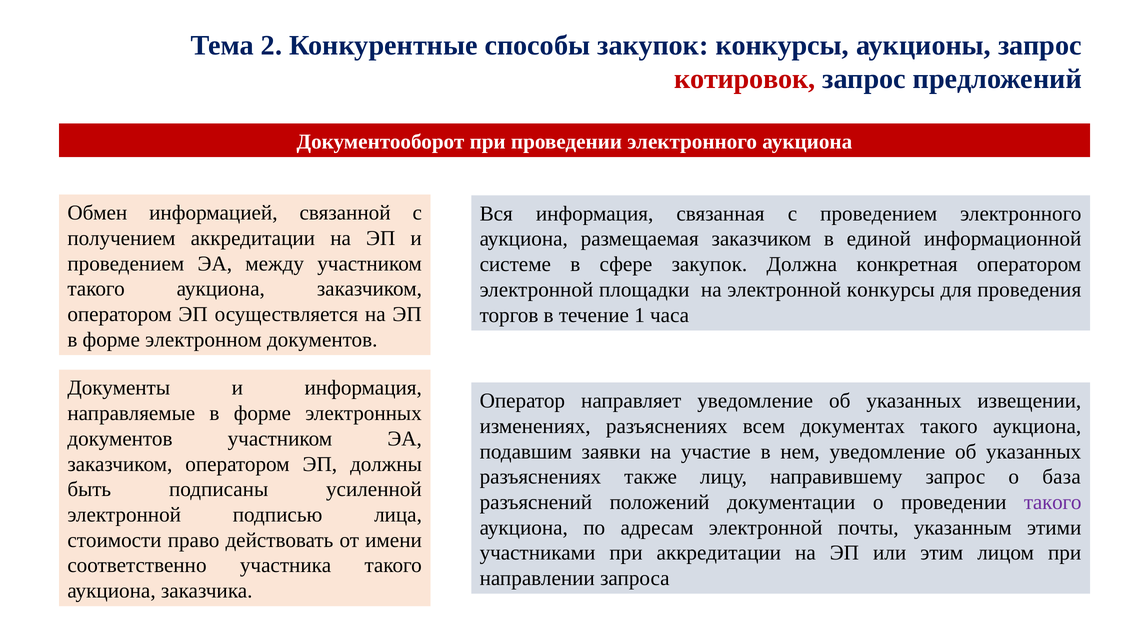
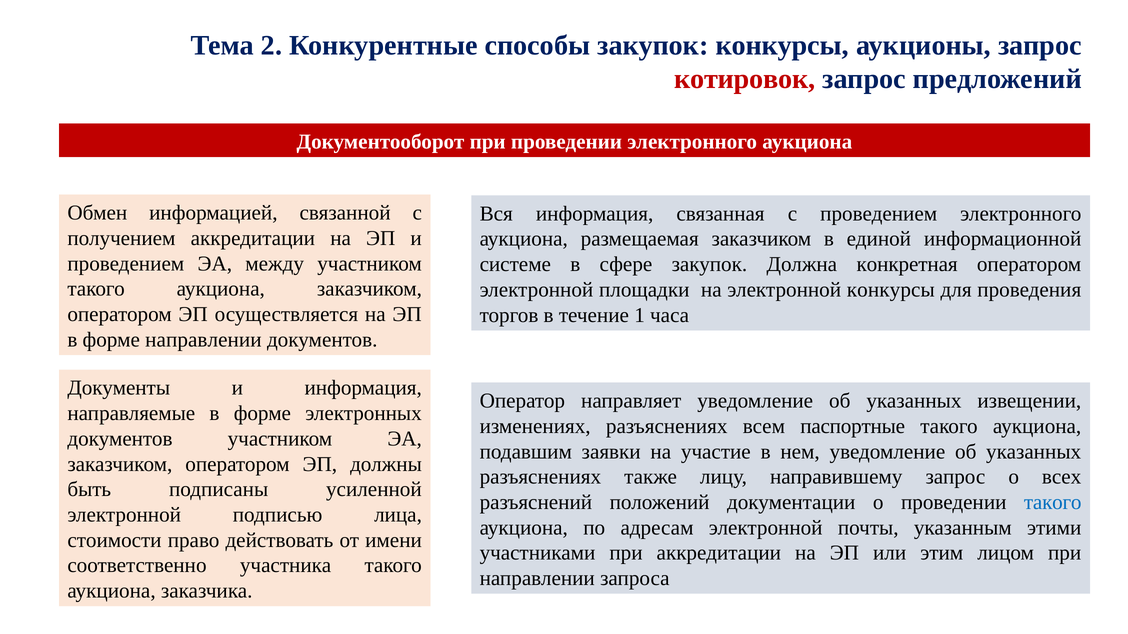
форме электронном: электронном -> направлении (203, 340)
документах: документах -> паспортные (853, 427)
база: база -> всех (1062, 477)
такого colour: purple -> blue (1053, 503)
